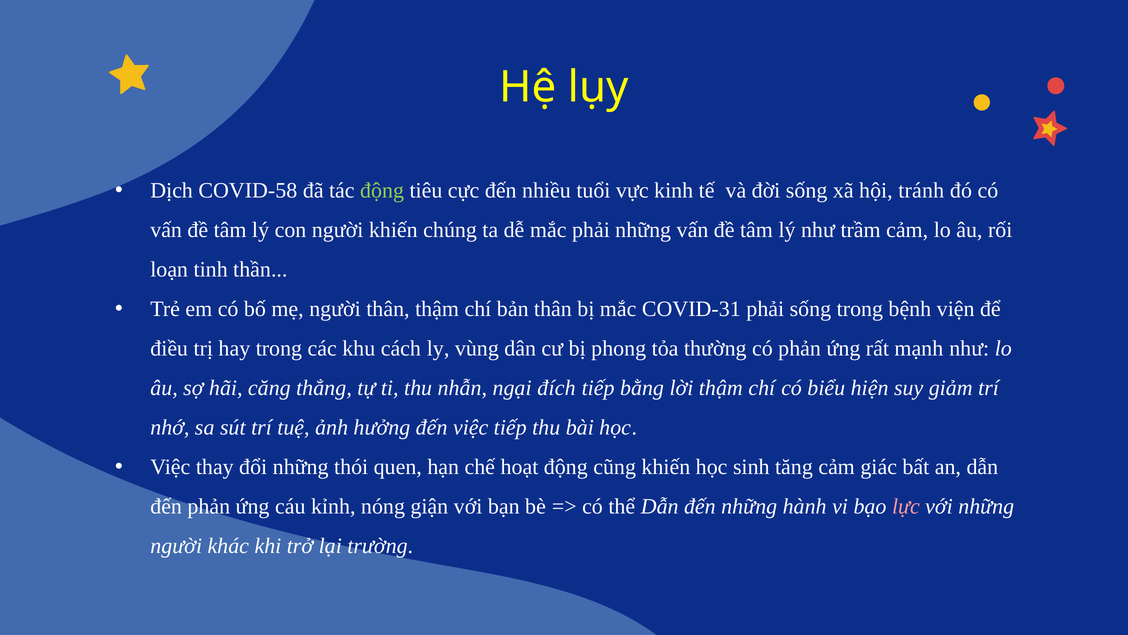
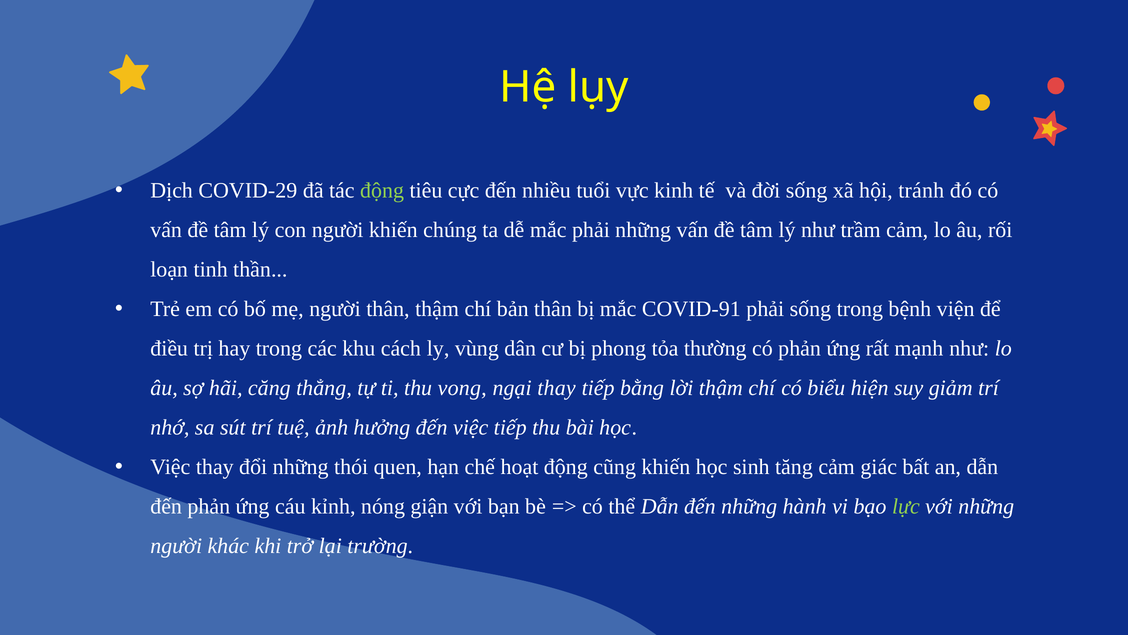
COVID-58: COVID-58 -> COVID-29 (248, 190)
COVID-31: COVID-31 -> COVID-91 (691, 309)
nhẫn: nhẫn -> vong (462, 388)
ngại đích: đích -> thay (557, 388)
lực colour: pink -> light green (906, 506)
